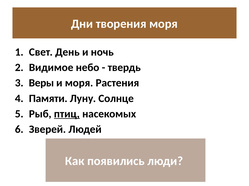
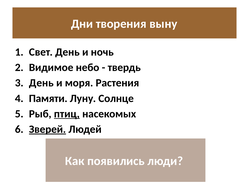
творения моря: моря -> выну (163, 24)
Веры: Веры -> День (41, 83)
Зверей underline: none -> present (47, 130)
